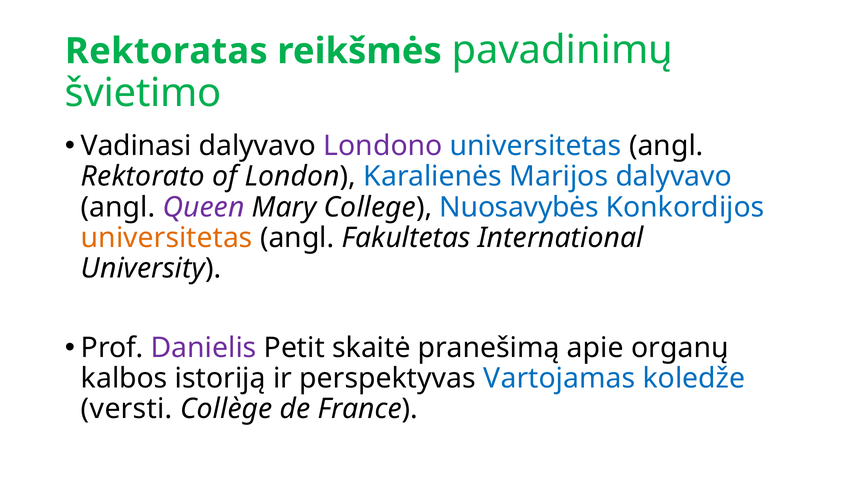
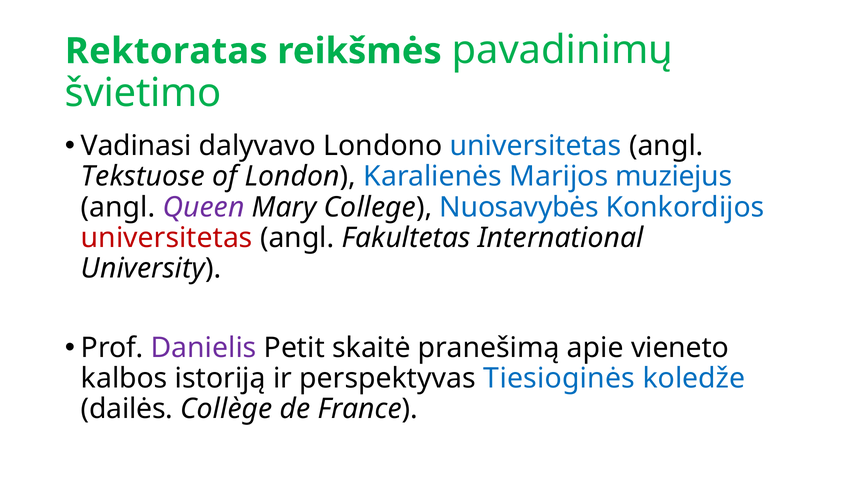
Londono colour: purple -> black (383, 146)
Rektorato: Rektorato -> Tekstuose (143, 177)
Marijos dalyvavo: dalyvavo -> muziejus (674, 177)
universitetas colour: orange -> red (167, 238)
organų: organų -> vieneto (680, 348)
Vartojamas: Vartojamas -> Tiesioginės (559, 379)
versti: versti -> dailės (127, 409)
